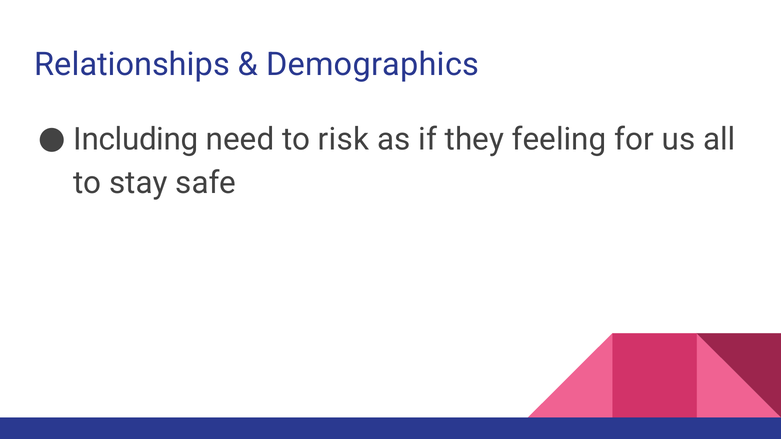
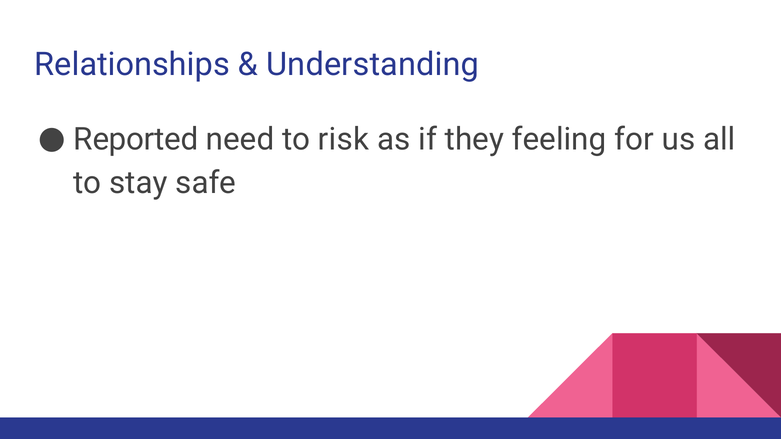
Demographics: Demographics -> Understanding (373, 65)
Including: Including -> Reported (136, 140)
